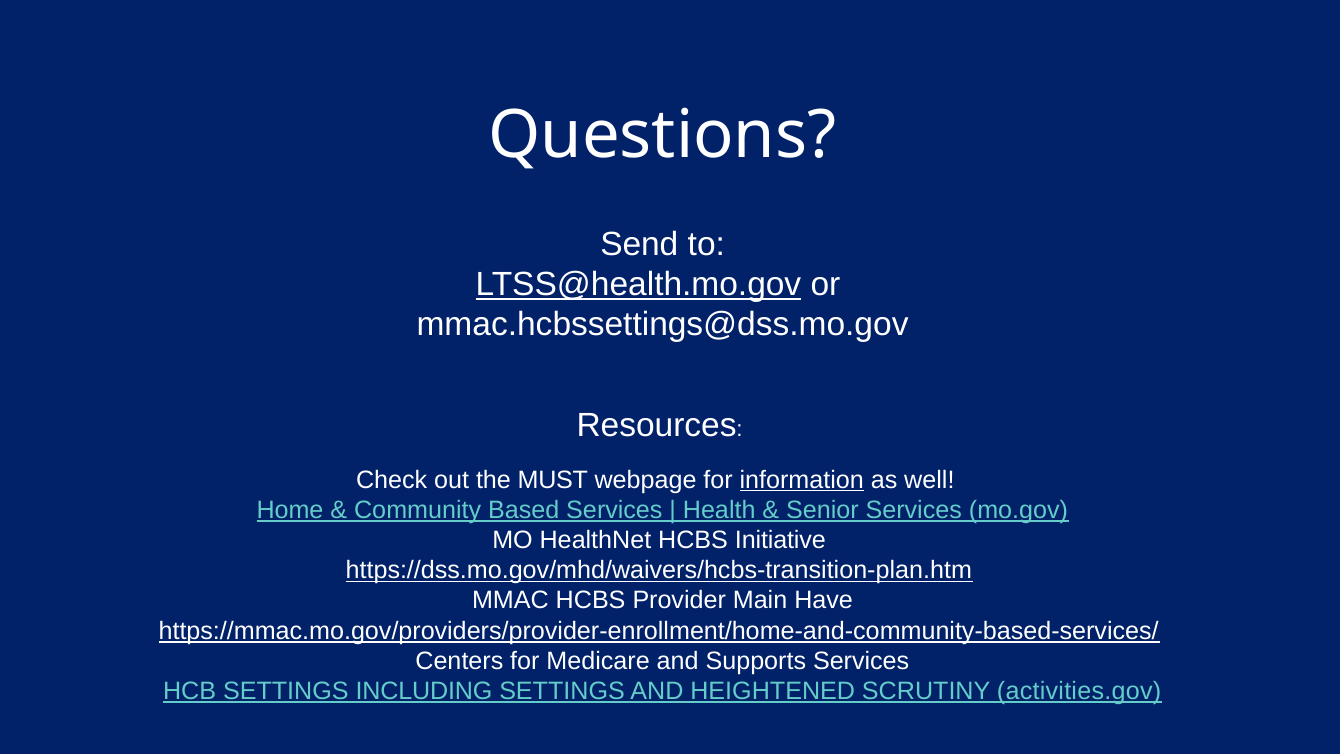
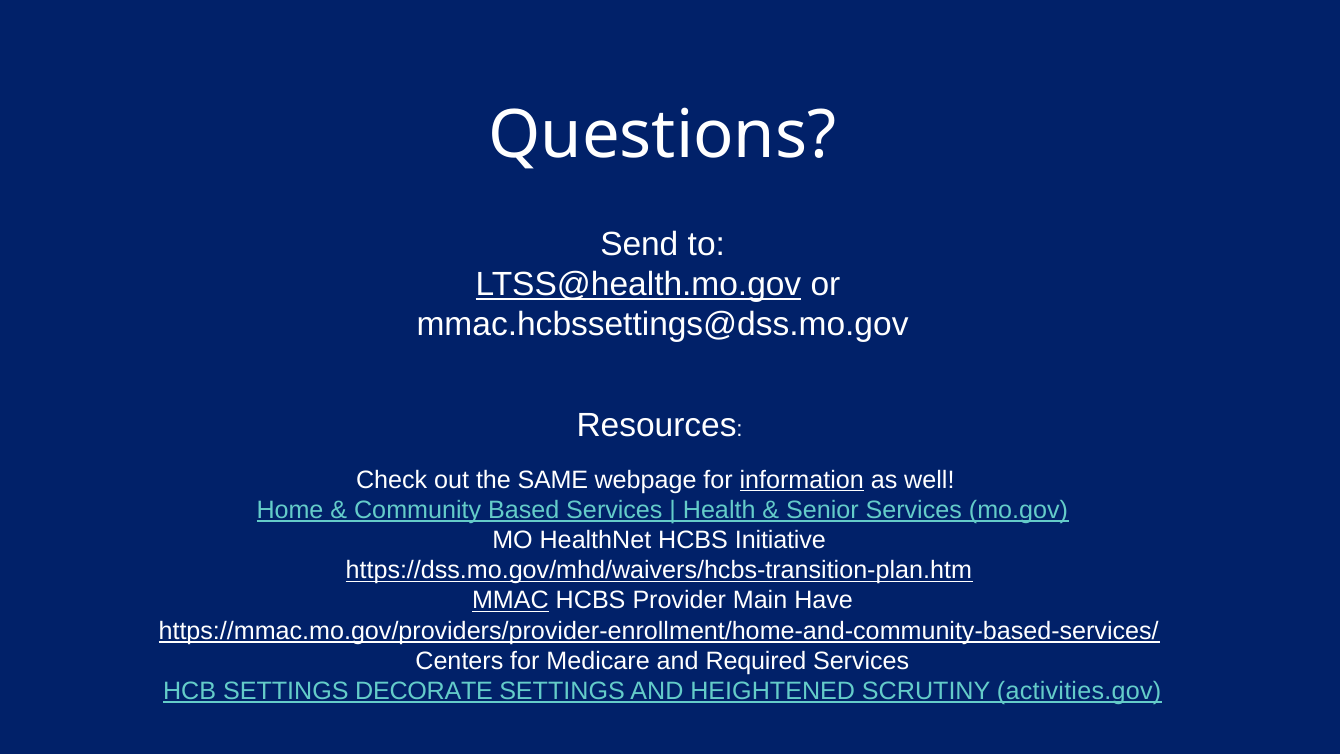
MUST: MUST -> SAME (553, 480)
MMAC underline: none -> present (510, 600)
Supports: Supports -> Required (756, 661)
INCLUDING: INCLUDING -> DECORATE (424, 691)
